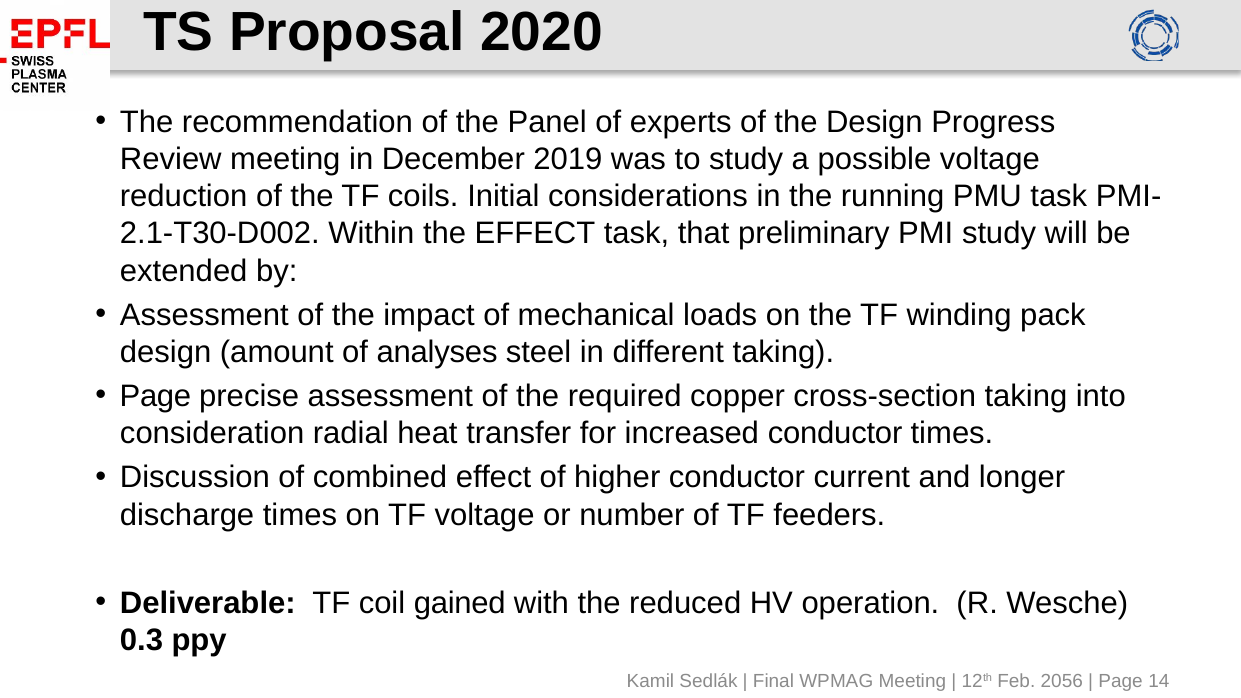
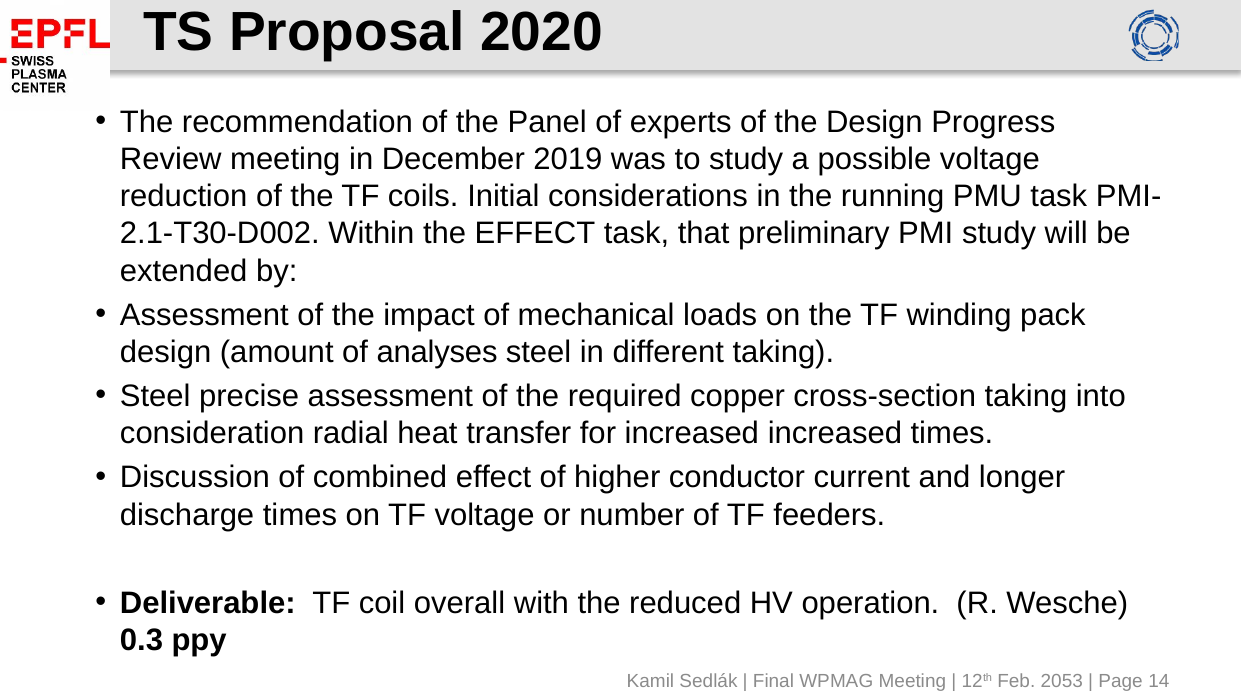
Page: Page -> Steel (155, 396)
increased conductor: conductor -> increased (835, 434)
gained: gained -> overall (460, 603)
2056: 2056 -> 2053 (1062, 681)
